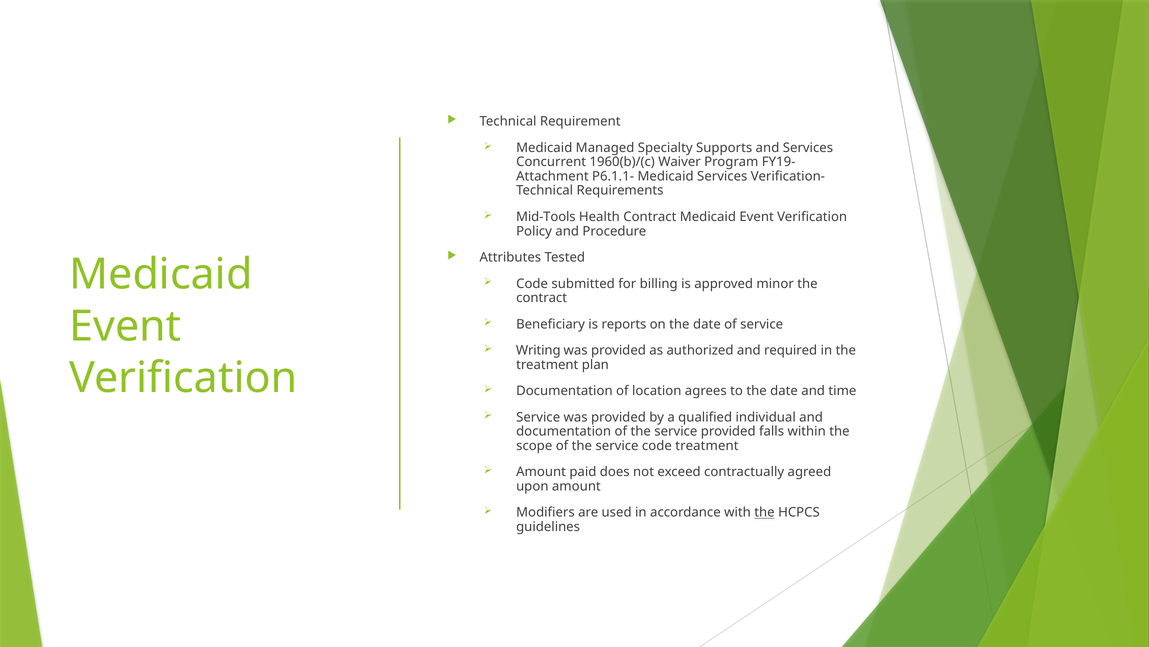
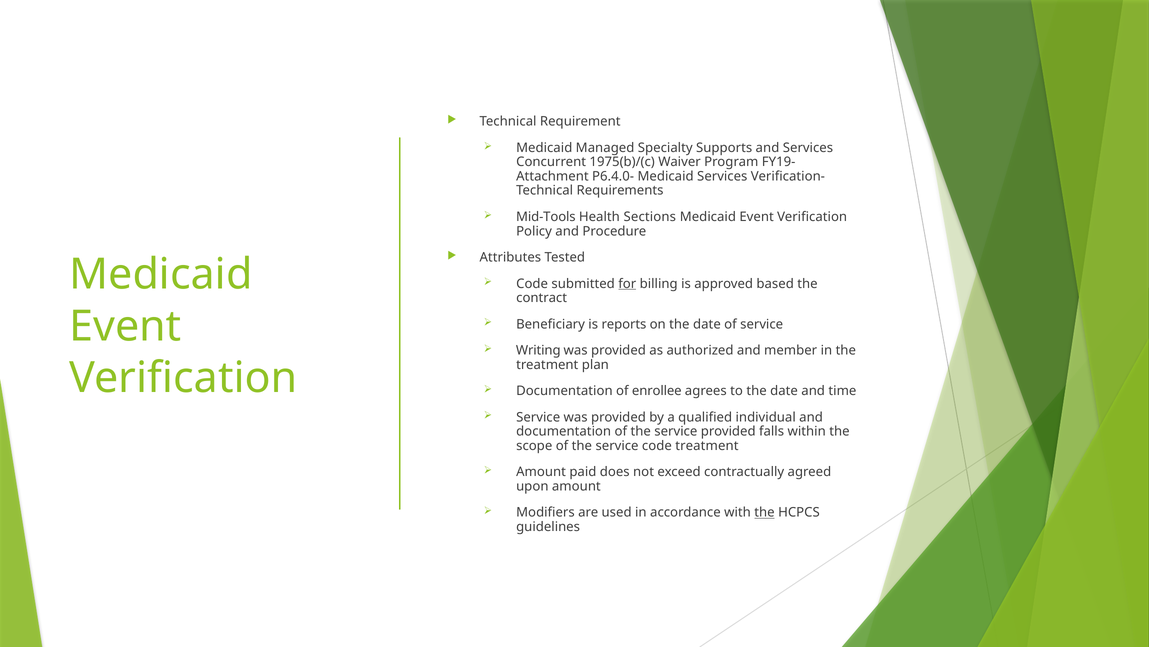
1960(b)/(c: 1960(b)/(c -> 1975(b)/(c (622, 162)
P6.1.1-: P6.1.1- -> P6.4.0- (613, 176)
Health Contract: Contract -> Sections (650, 217)
for underline: none -> present (627, 283)
minor: minor -> based (775, 283)
required: required -> member (791, 350)
location: location -> enrollee (657, 391)
